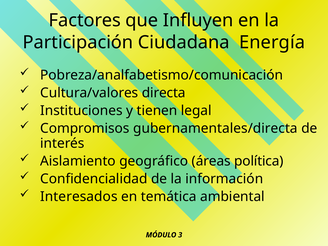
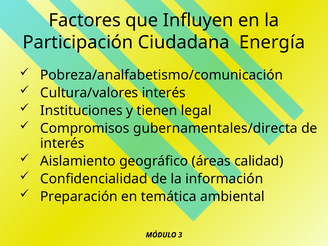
Cultura/valores directa: directa -> interés (164, 93)
política: política -> calidad (259, 161)
Interesados: Interesados -> Preparación (79, 197)
